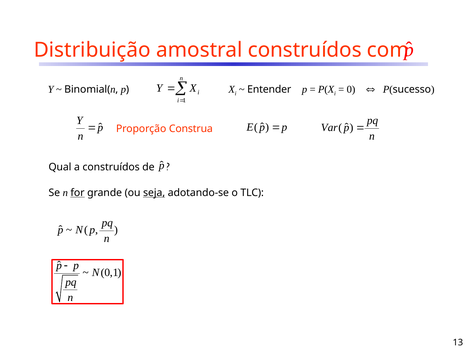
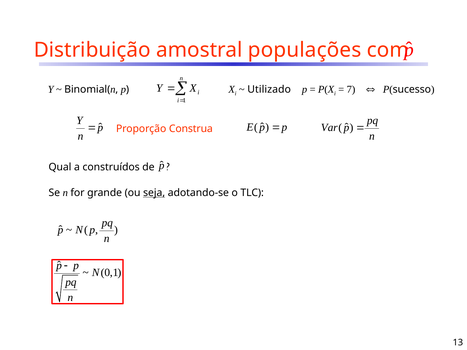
amostral construídos: construídos -> populações (305, 50)
Entender: Entender -> Utilizado (269, 90)
0: 0 -> 7 (351, 90)
for underline: present -> none (77, 193)
